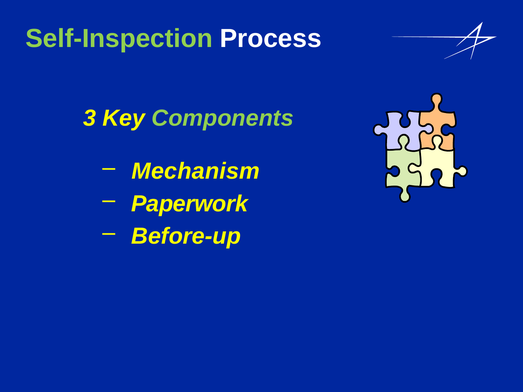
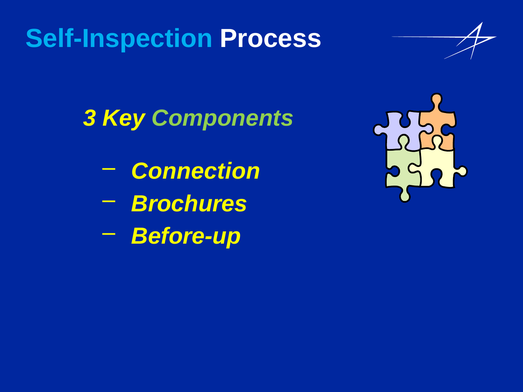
Self-Inspection colour: light green -> light blue (119, 39)
Mechanism: Mechanism -> Connection (196, 171)
Paperwork: Paperwork -> Brochures (189, 204)
